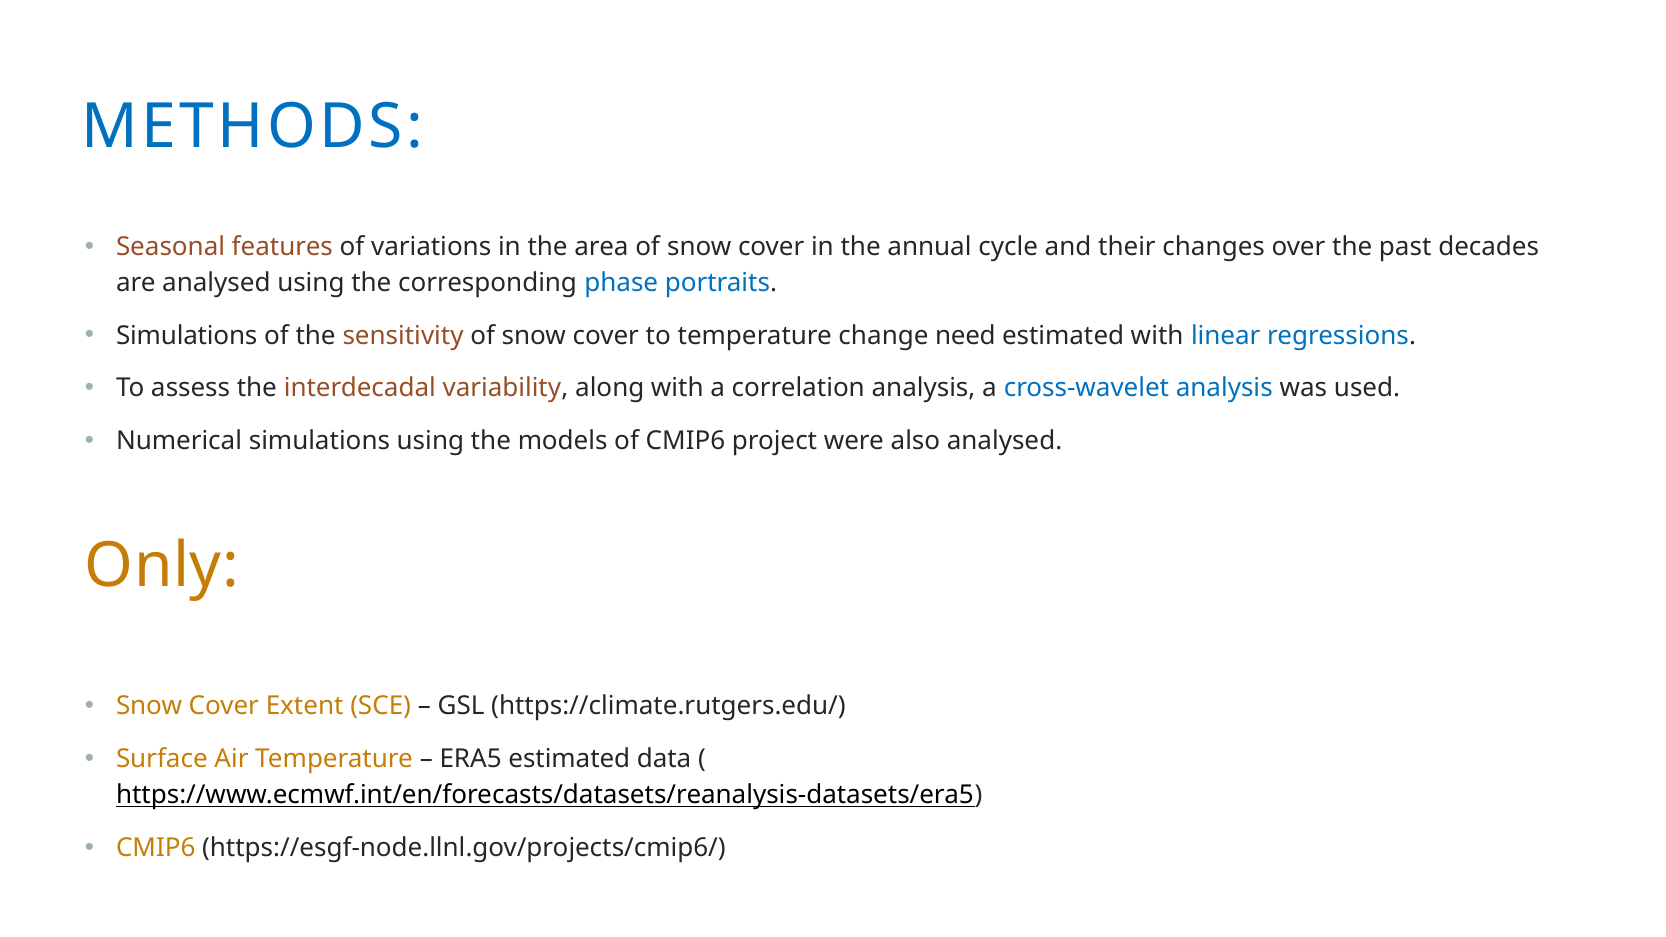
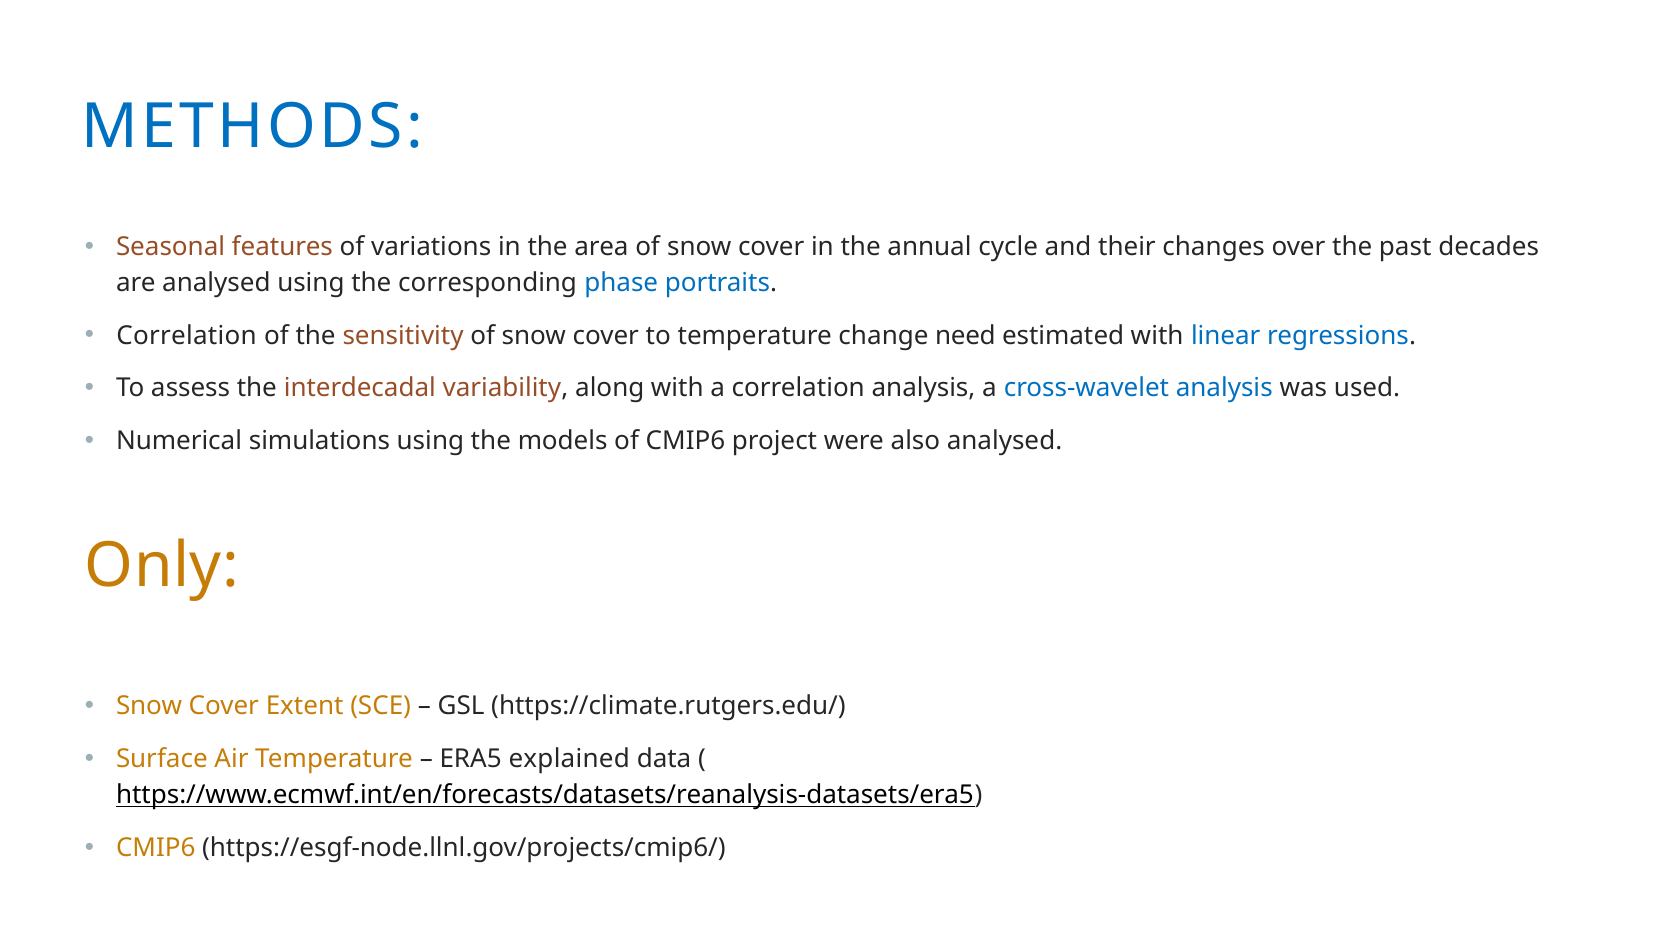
Simulations: Simulations -> Correlation (187, 335)
ERA5 estimated: estimated -> explained (569, 759)
